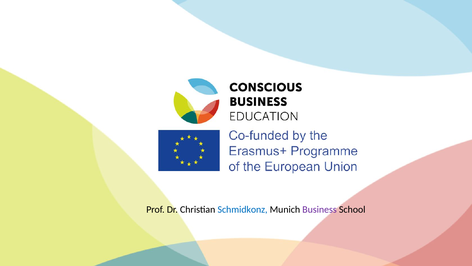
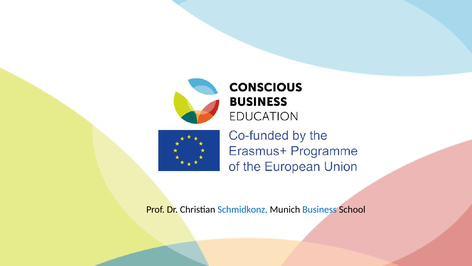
Business colour: purple -> blue (320, 209)
